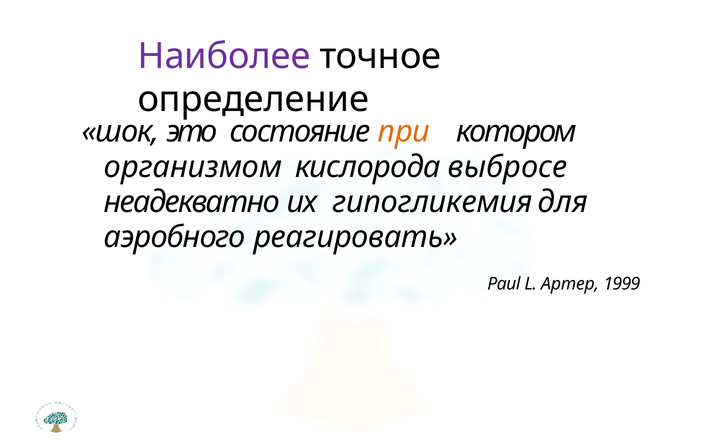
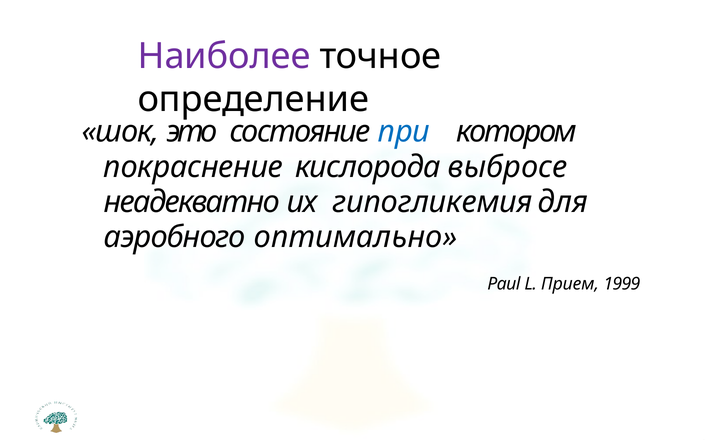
при colour: orange -> blue (404, 132)
организмом: организмом -> покраснение (193, 167)
реагировать: реагировать -> оптимально (356, 238)
Артер: Артер -> Прием (570, 284)
